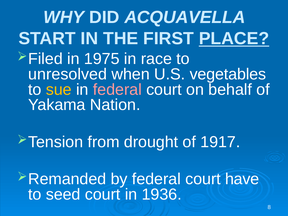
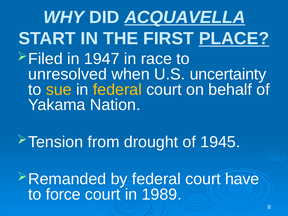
ACQUAVELLA underline: none -> present (185, 17)
1975: 1975 -> 1947 (102, 59)
vegetables: vegetables -> uncertainty (228, 74)
federal colour: pink -> yellow (117, 90)
1917: 1917 -> 1945 (220, 142)
seed: seed -> force (63, 194)
1936: 1936 -> 1989 (162, 194)
